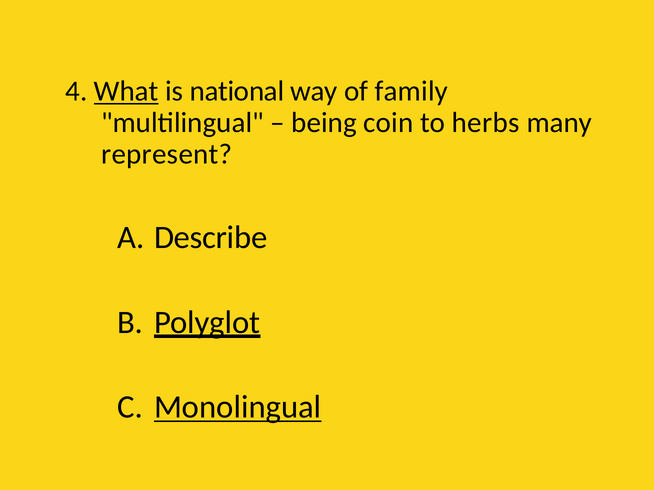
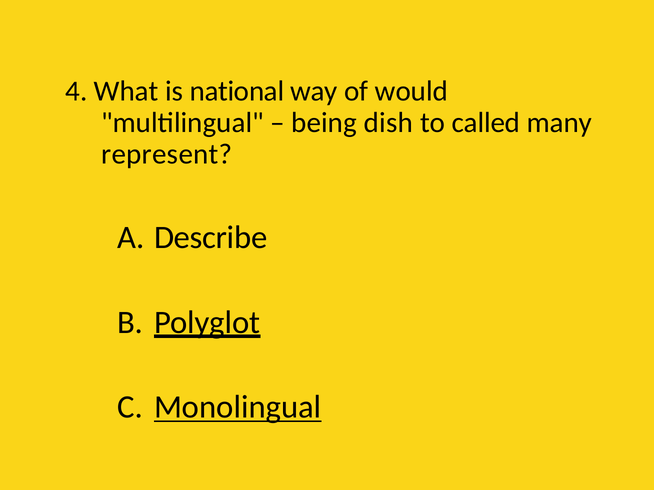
What underline: present -> none (126, 91)
family: family -> would (412, 91)
coin: coin -> dish (388, 123)
herbs: herbs -> called (486, 123)
